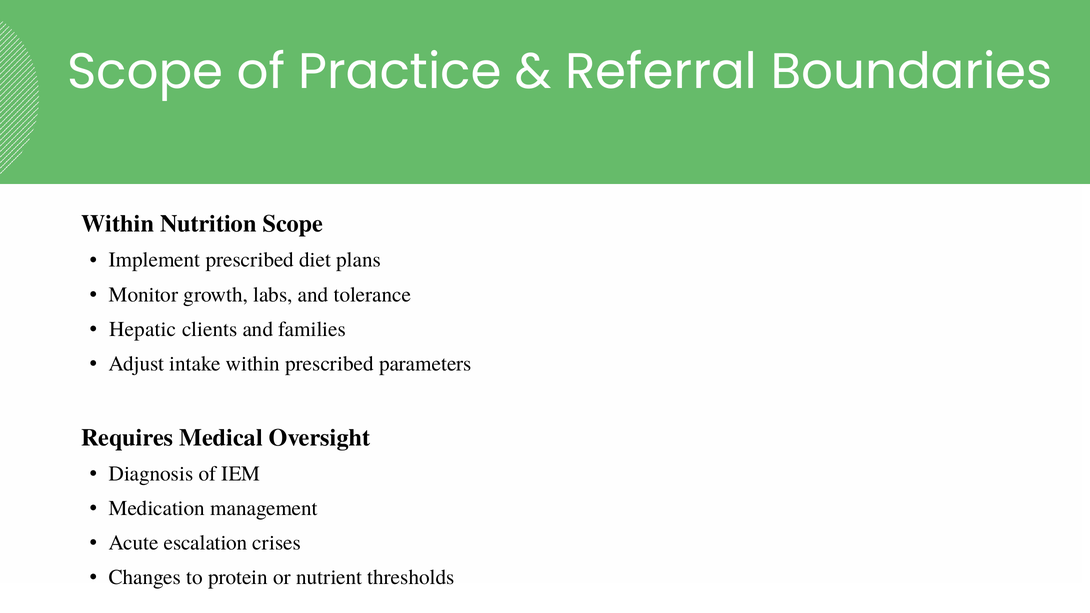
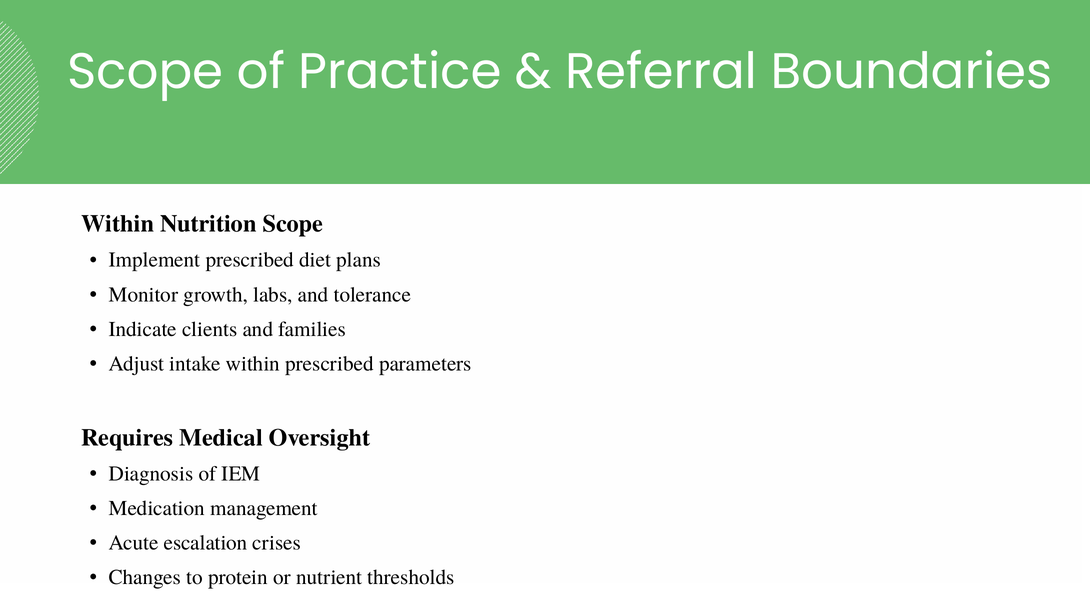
Hepatic: Hepatic -> Indicate (143, 329)
